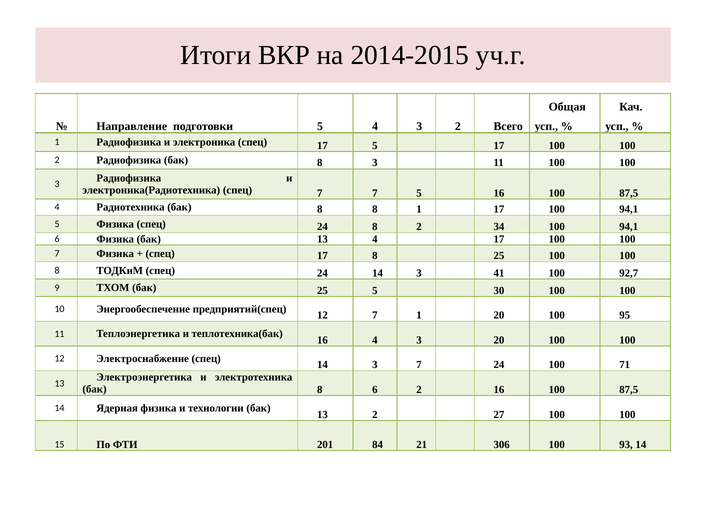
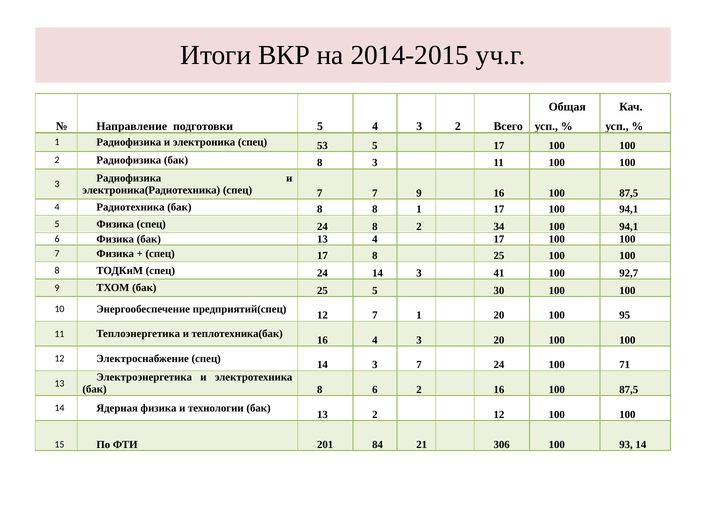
электроника спец 17: 17 -> 53 (322, 146)
7 5: 5 -> 9 (419, 193)
2 27: 27 -> 12 (499, 415)
